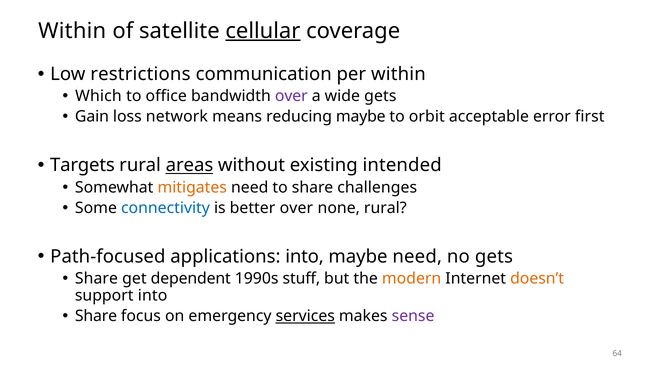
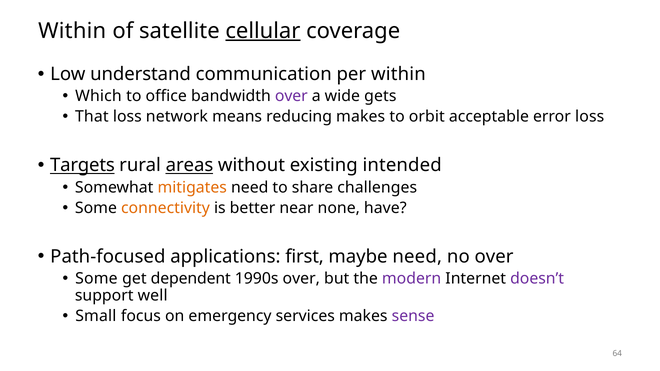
restrictions: restrictions -> understand (141, 74)
Gain: Gain -> That (92, 117)
reducing maybe: maybe -> makes (361, 117)
error first: first -> loss (590, 117)
Targets underline: none -> present (82, 165)
connectivity colour: blue -> orange (165, 208)
better over: over -> near (296, 208)
none rural: rural -> have (385, 208)
applications into: into -> first (305, 257)
no gets: gets -> over (494, 257)
Share: Share -> Some (96, 279)
1990s stuff: stuff -> over (301, 279)
modern colour: orange -> purple (412, 279)
doesn’t colour: orange -> purple (537, 279)
support into: into -> well (153, 296)
Share: Share -> Small (96, 316)
services underline: present -> none (305, 316)
